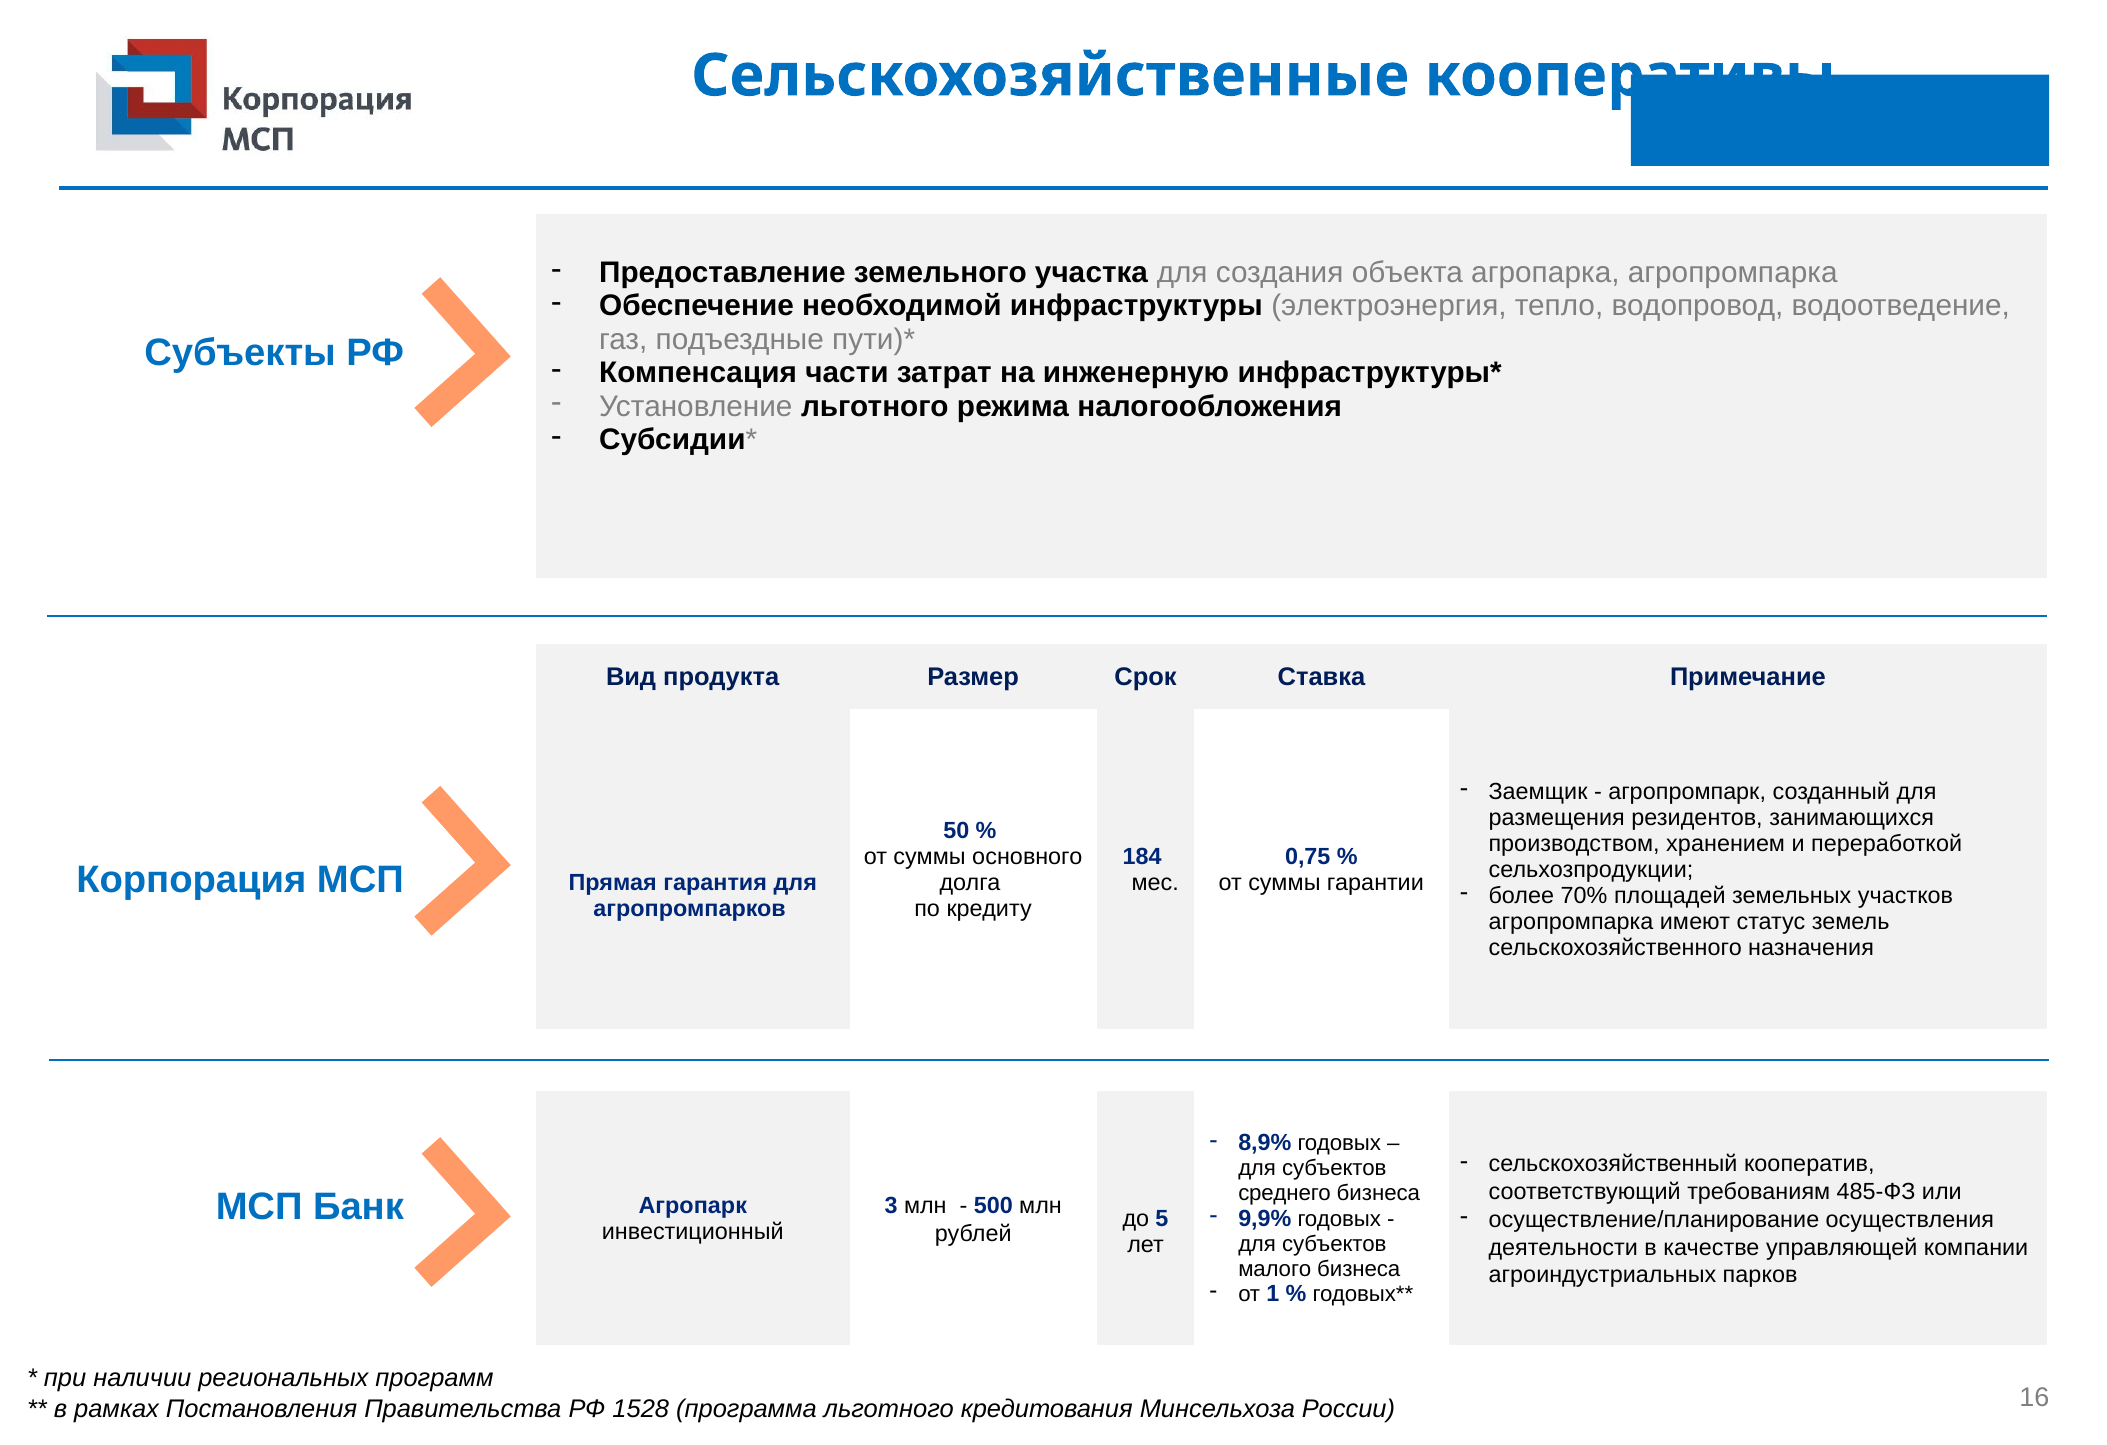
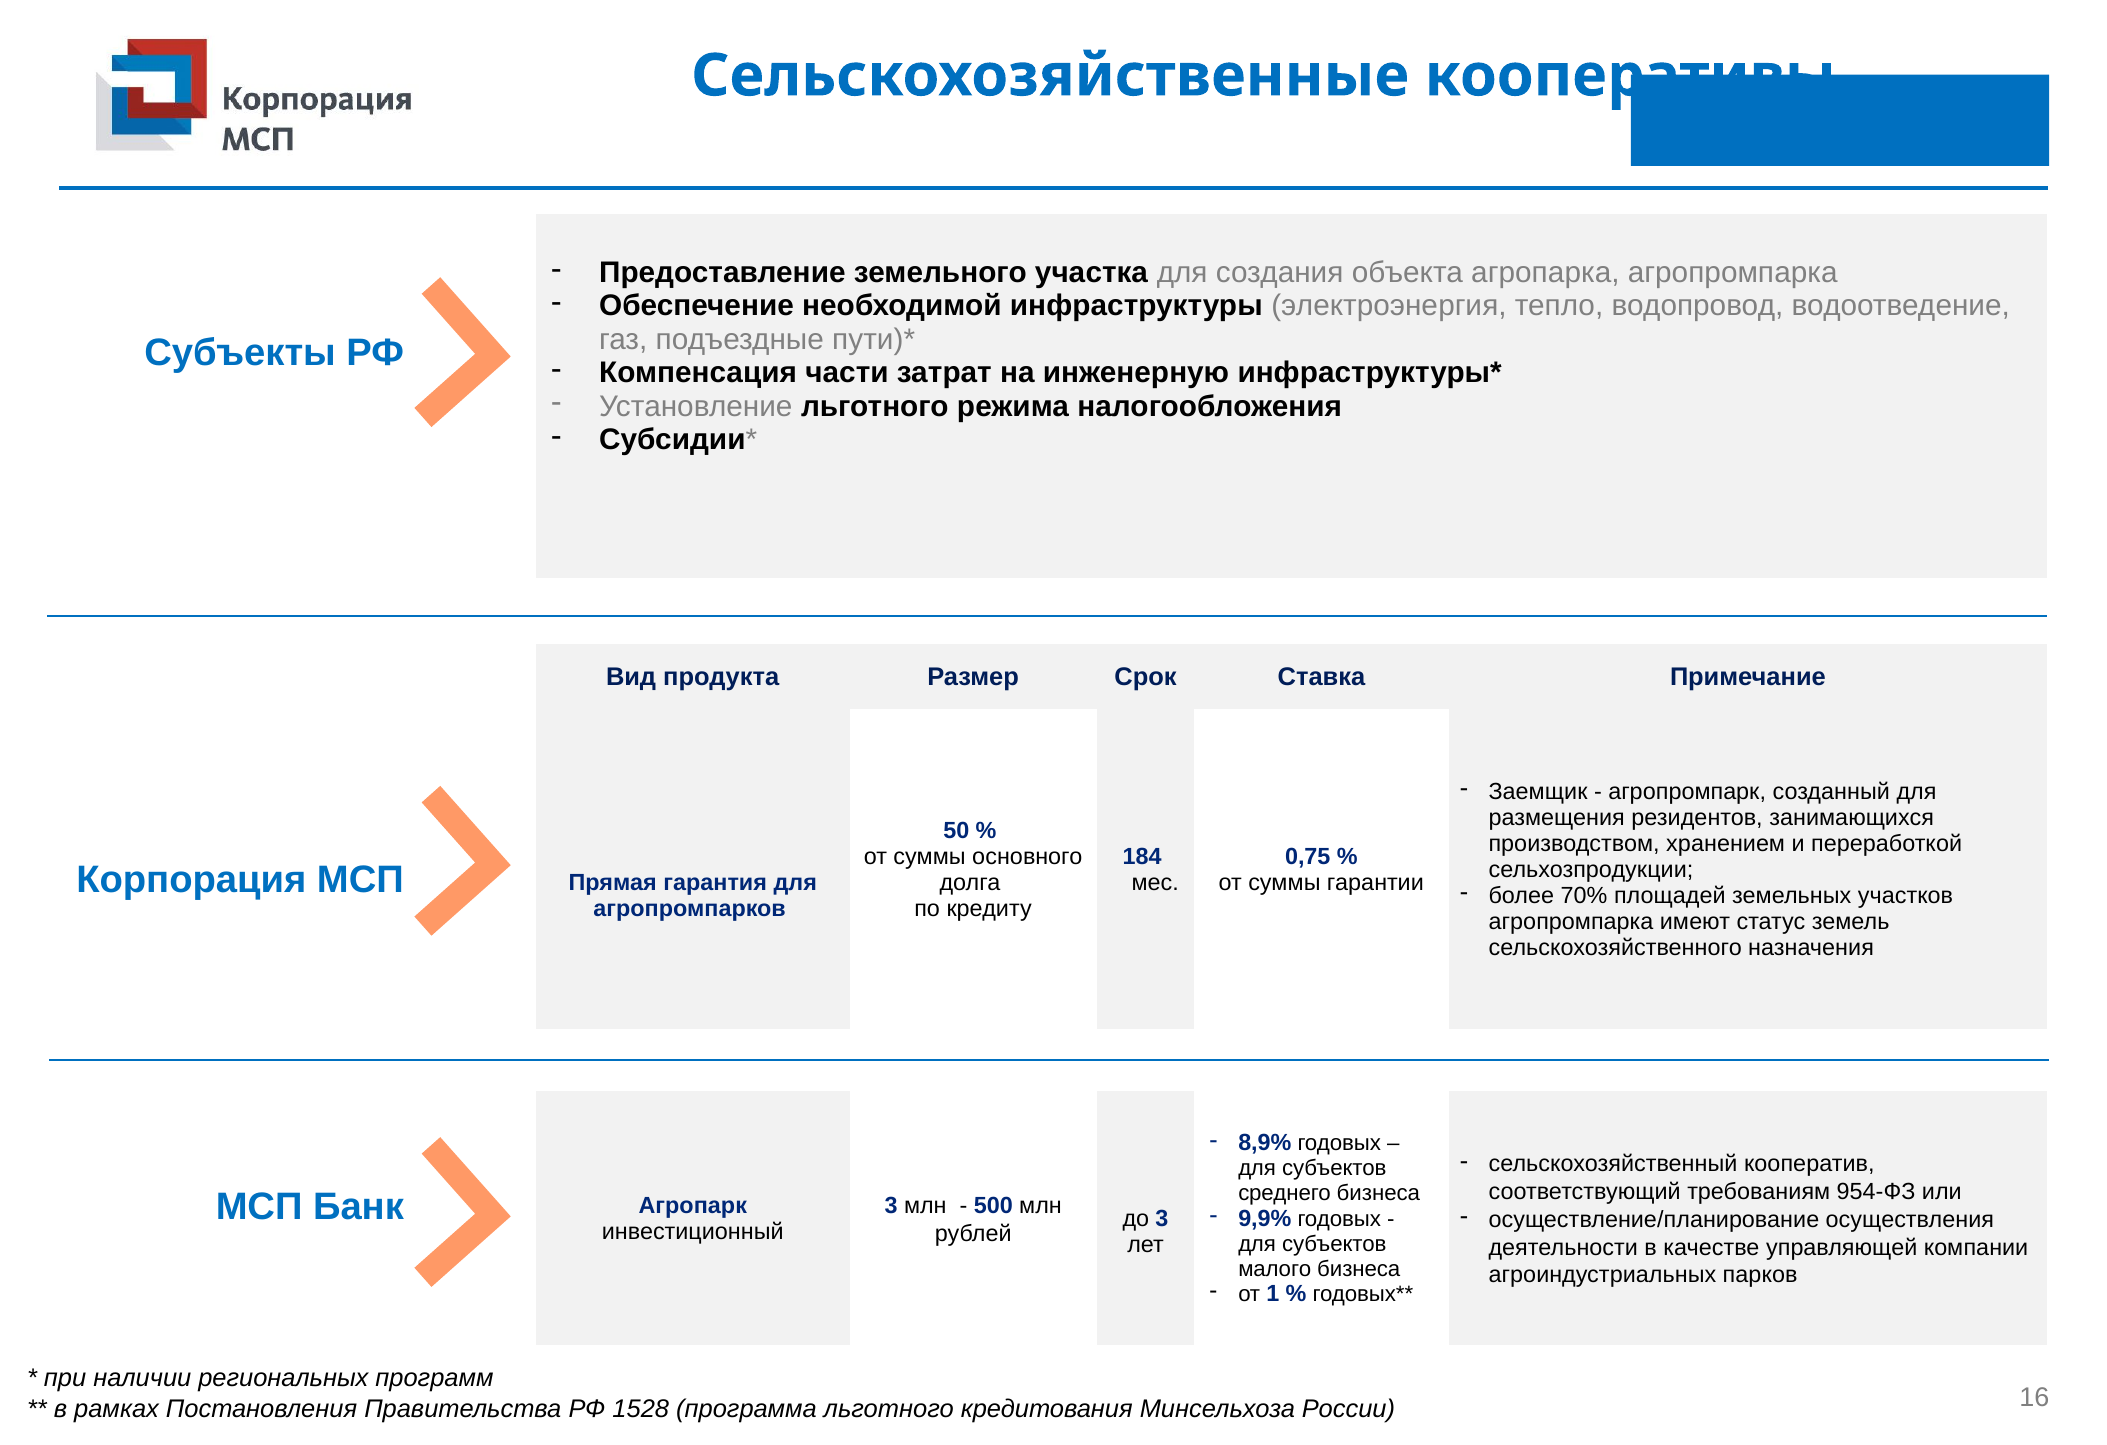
485-ФЗ: 485-ФЗ -> 954-ФЗ (1876, 1192)
до 5: 5 -> 3 (1162, 1219)
